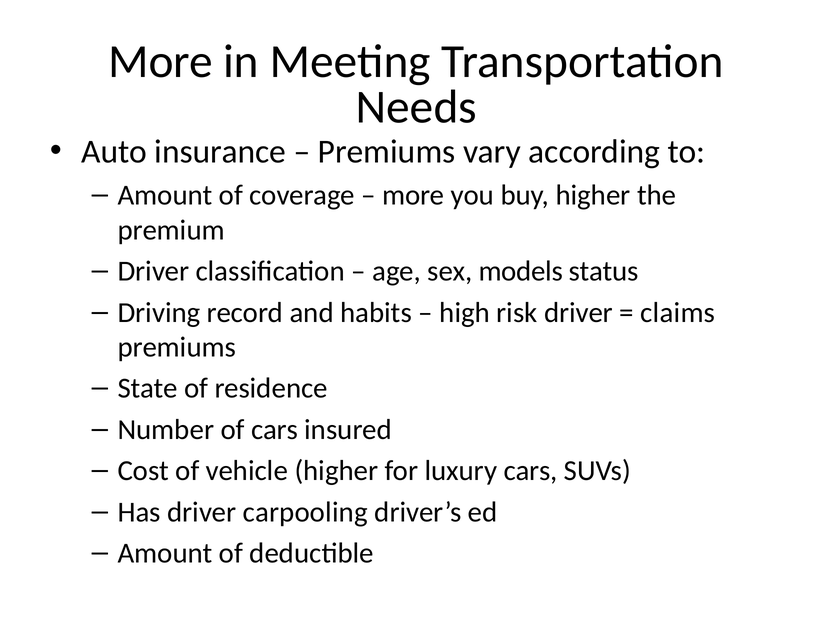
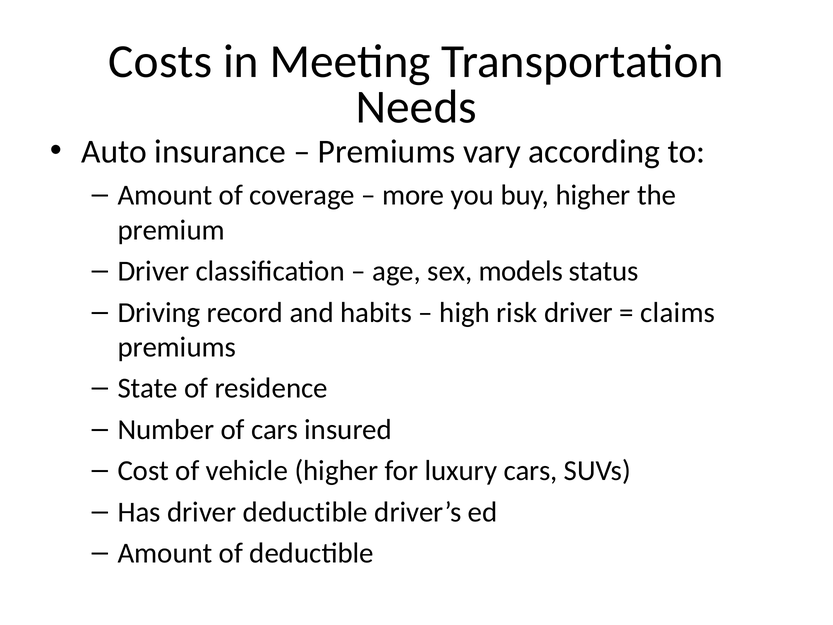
More: More -> Costs (160, 61)
driver carpooling: carpooling -> deductible (305, 512)
